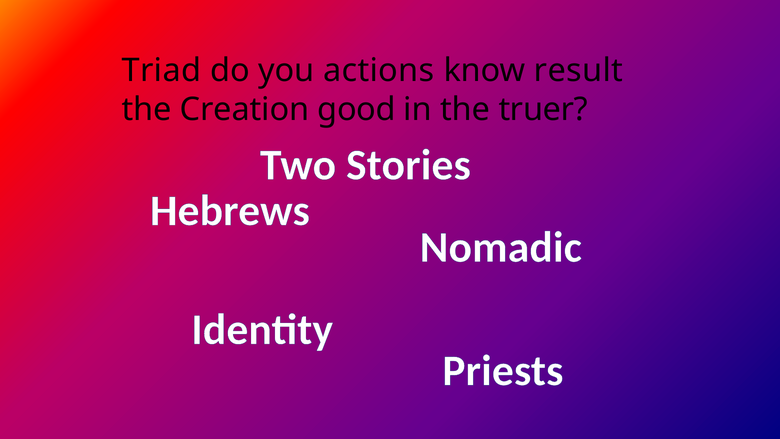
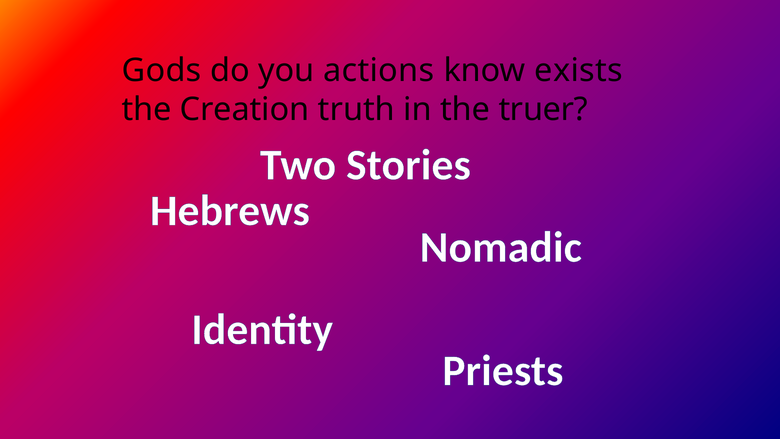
Triad: Triad -> Gods (161, 70)
result: result -> exists (579, 70)
good: good -> truth (356, 109)
